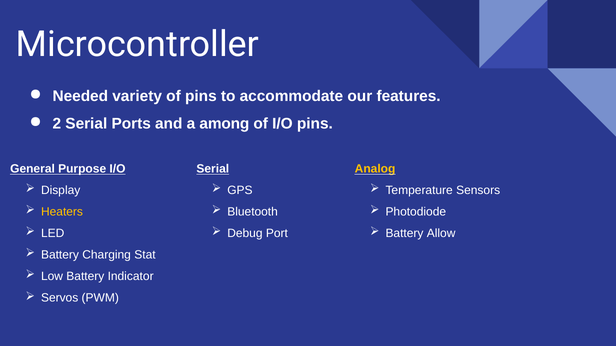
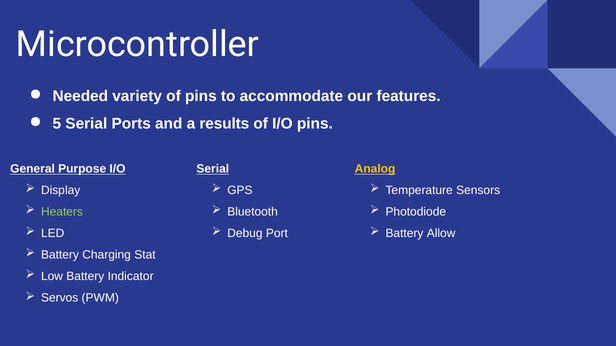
2: 2 -> 5 (57, 124)
among: among -> results (224, 124)
Heaters colour: yellow -> light green (62, 212)
